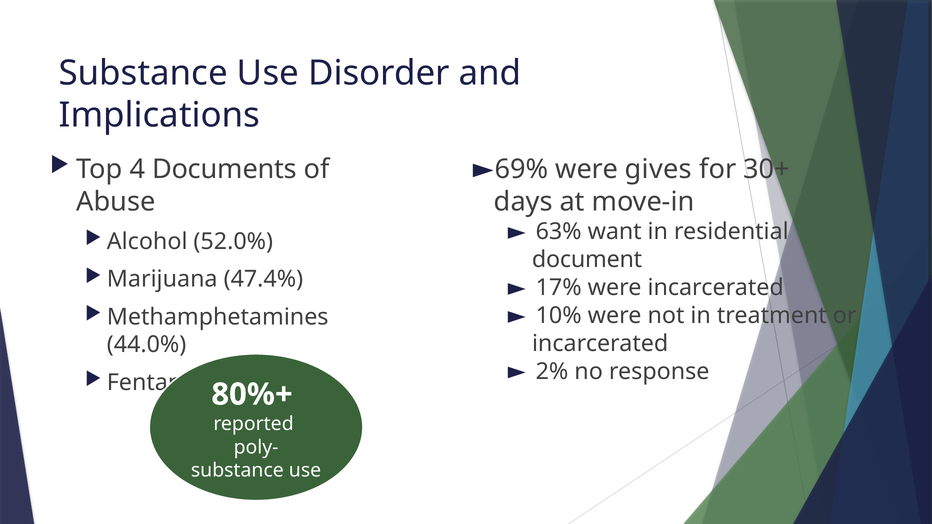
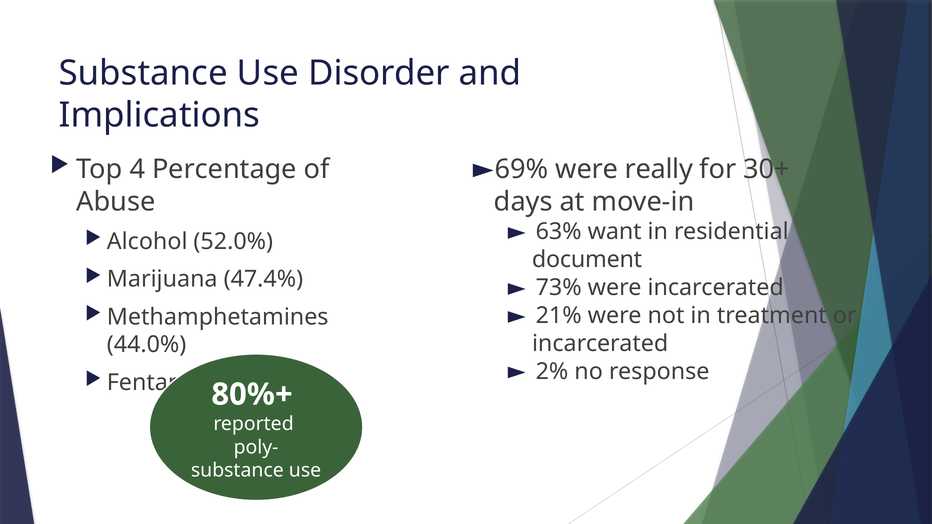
gives: gives -> really (659, 169)
Documents: Documents -> Percentage (224, 169)
17%: 17% -> 73% (559, 288)
10%: 10% -> 21% (559, 316)
